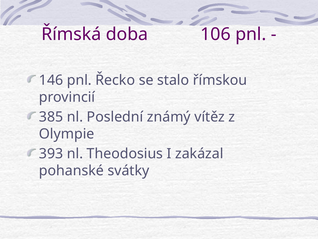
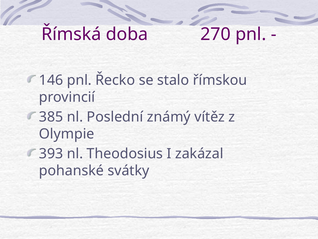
106: 106 -> 270 (216, 34)
